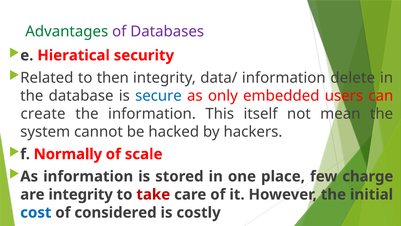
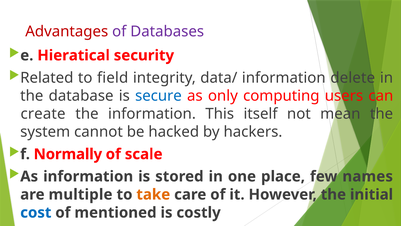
Advantages colour: green -> red (67, 32)
then: then -> field (113, 78)
embedded: embedded -> computing (281, 96)
charge: charge -> names (368, 176)
are integrity: integrity -> multiple (80, 194)
take colour: red -> orange (153, 194)
considered: considered -> mentioned (115, 212)
